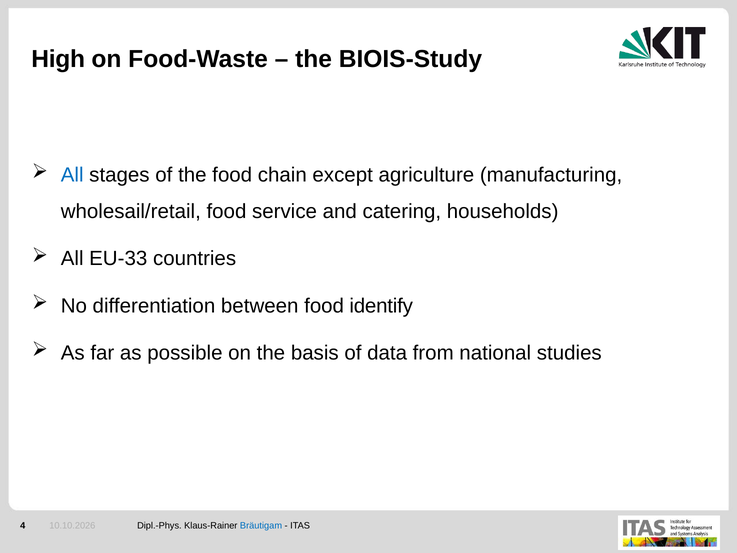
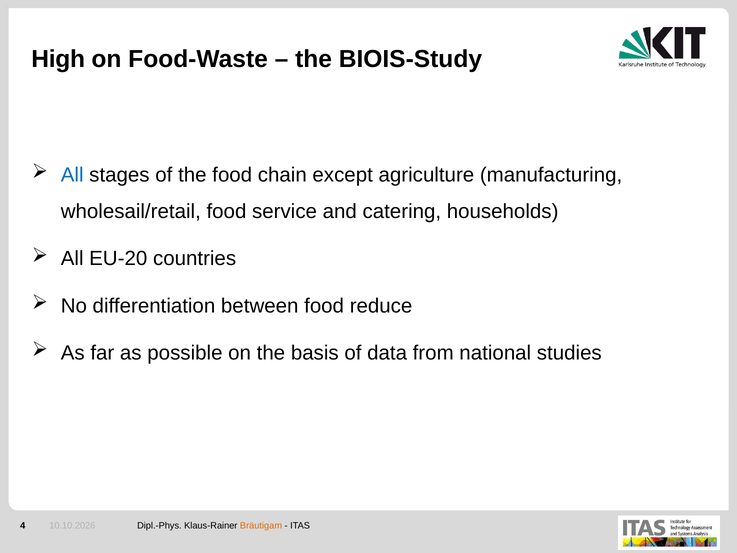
EU-33: EU-33 -> EU-20 (118, 259)
identify: identify -> reduce (381, 306)
Bräutigam colour: blue -> orange (261, 526)
